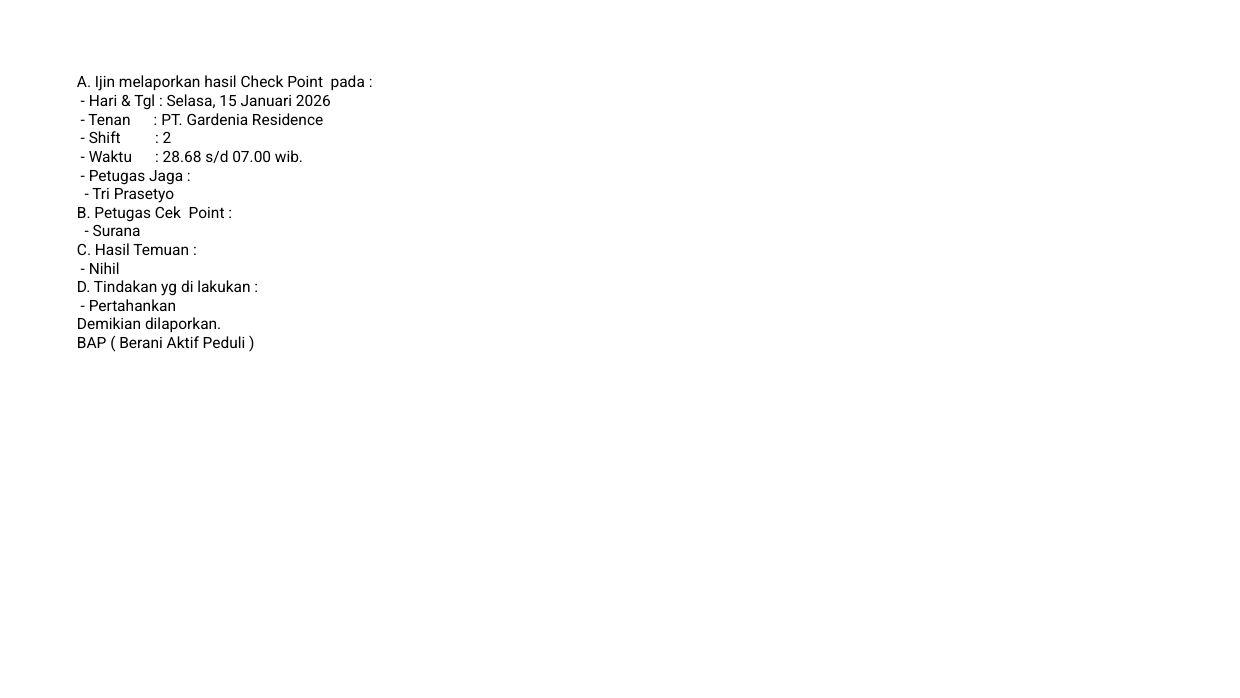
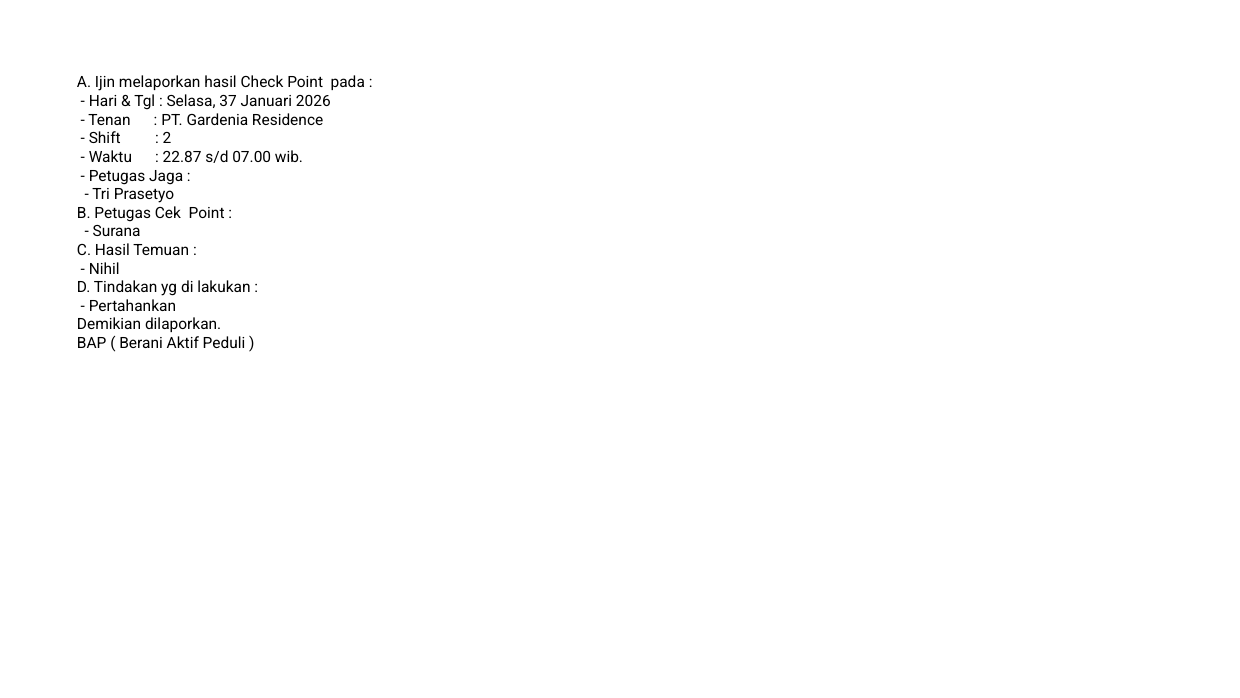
15: 15 -> 37 (228, 101)
28.68: 28.68 -> 22.87 (182, 157)
